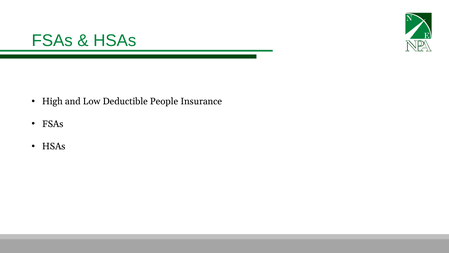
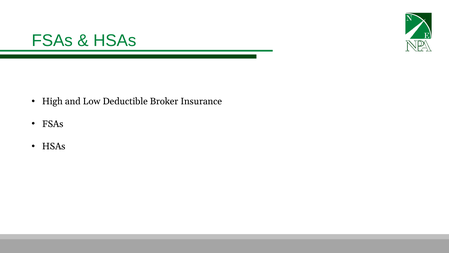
People: People -> Broker (164, 101)
